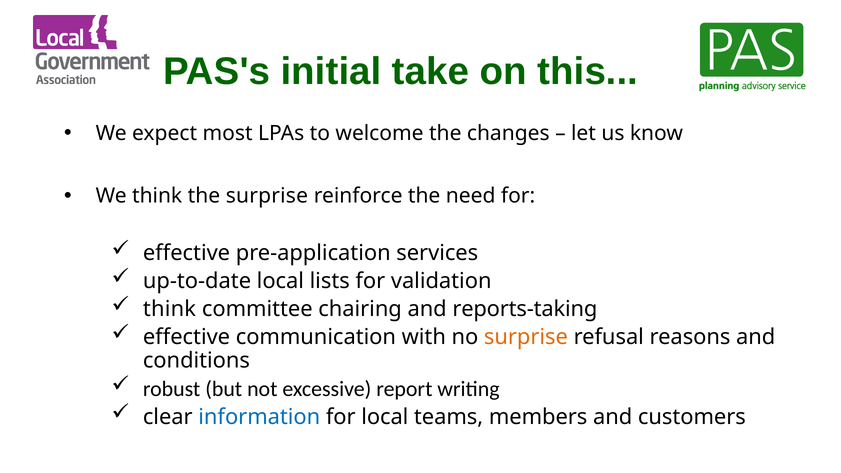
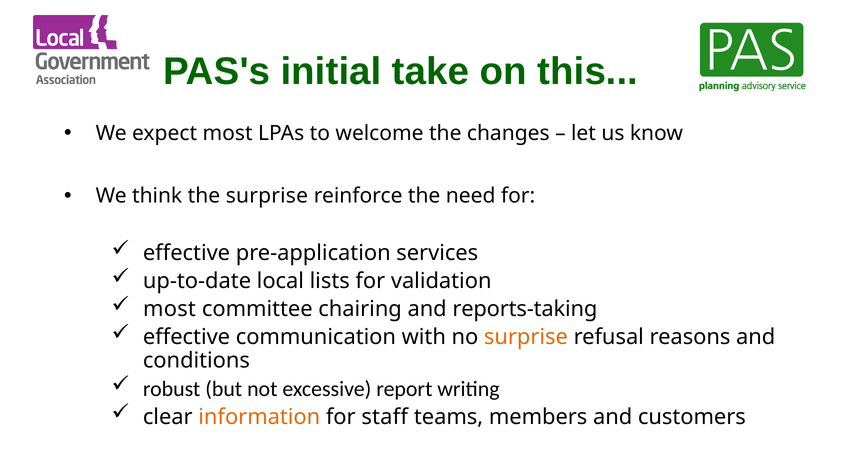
think: think -> most (169, 309)
information colour: blue -> orange (259, 417)
for local: local -> staff (385, 417)
